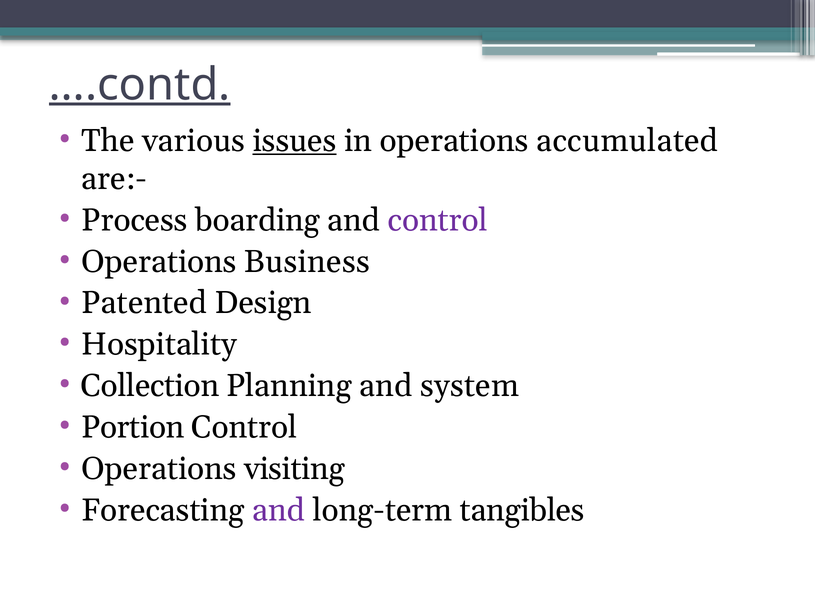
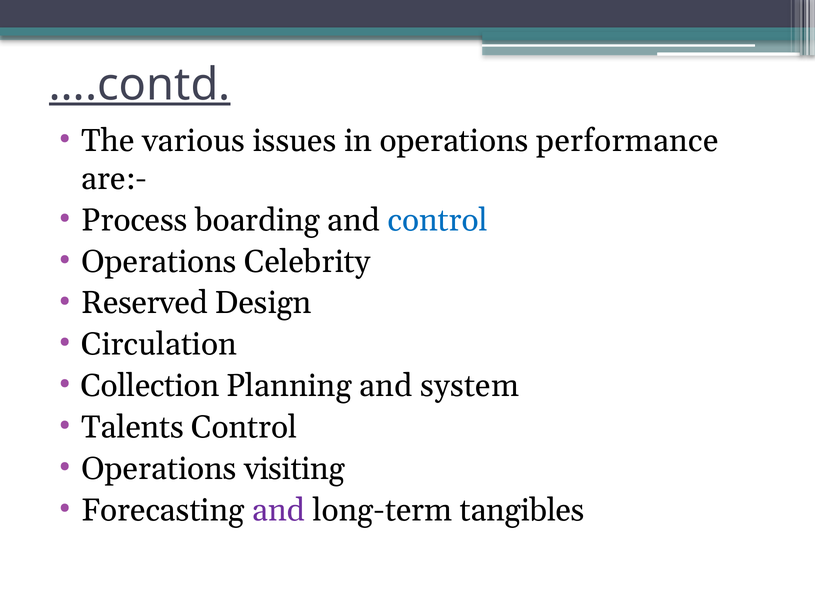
issues underline: present -> none (295, 141)
accumulated: accumulated -> performance (627, 141)
control colour: purple -> blue (438, 220)
Business: Business -> Celebrity (307, 262)
Patented: Patented -> Reserved (144, 303)
Hospitality: Hospitality -> Circulation (159, 345)
Portion: Portion -> Talents (133, 427)
